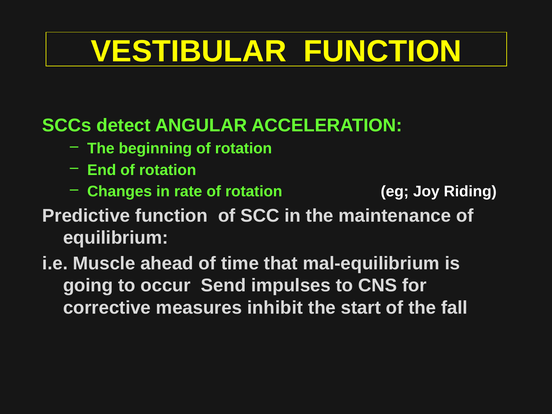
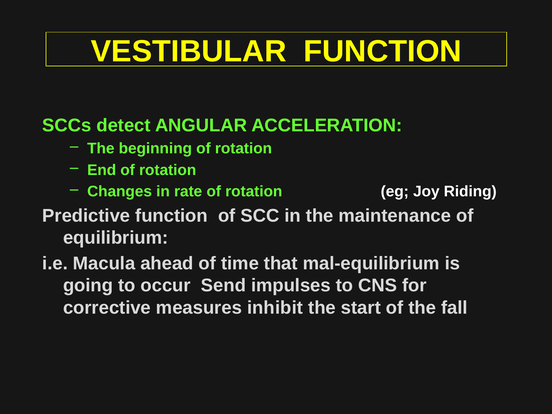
Muscle: Muscle -> Macula (104, 263)
